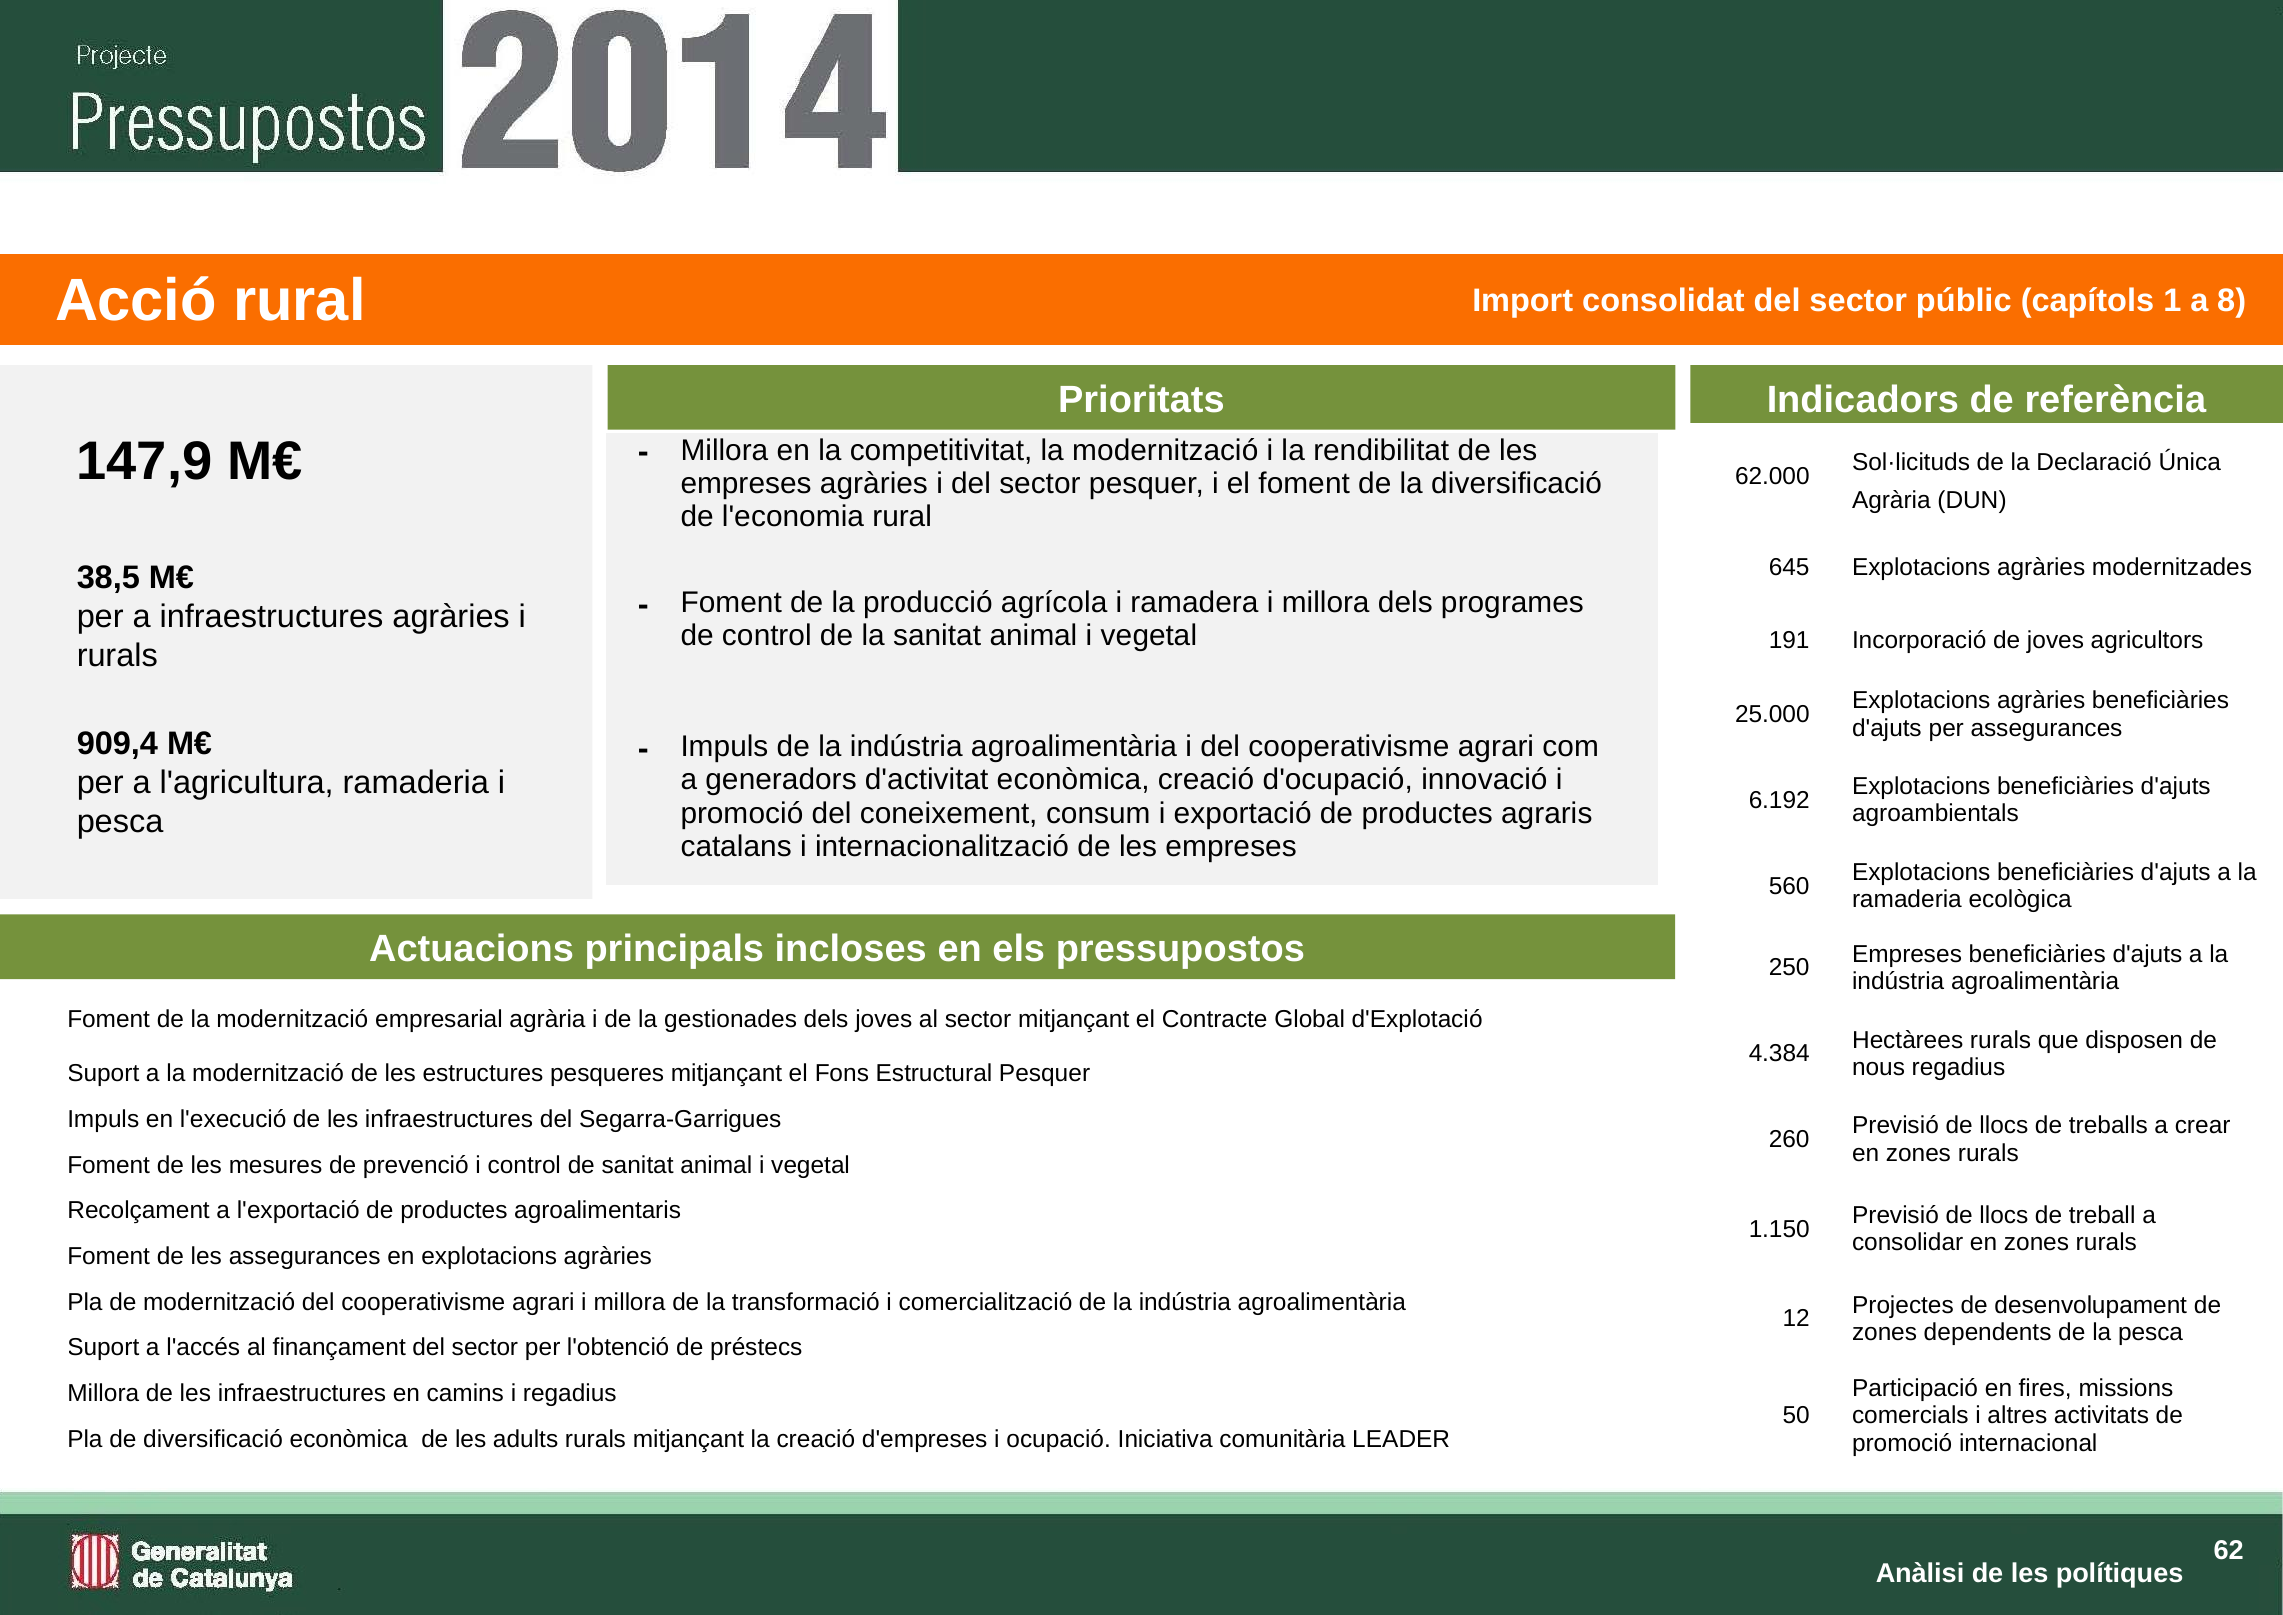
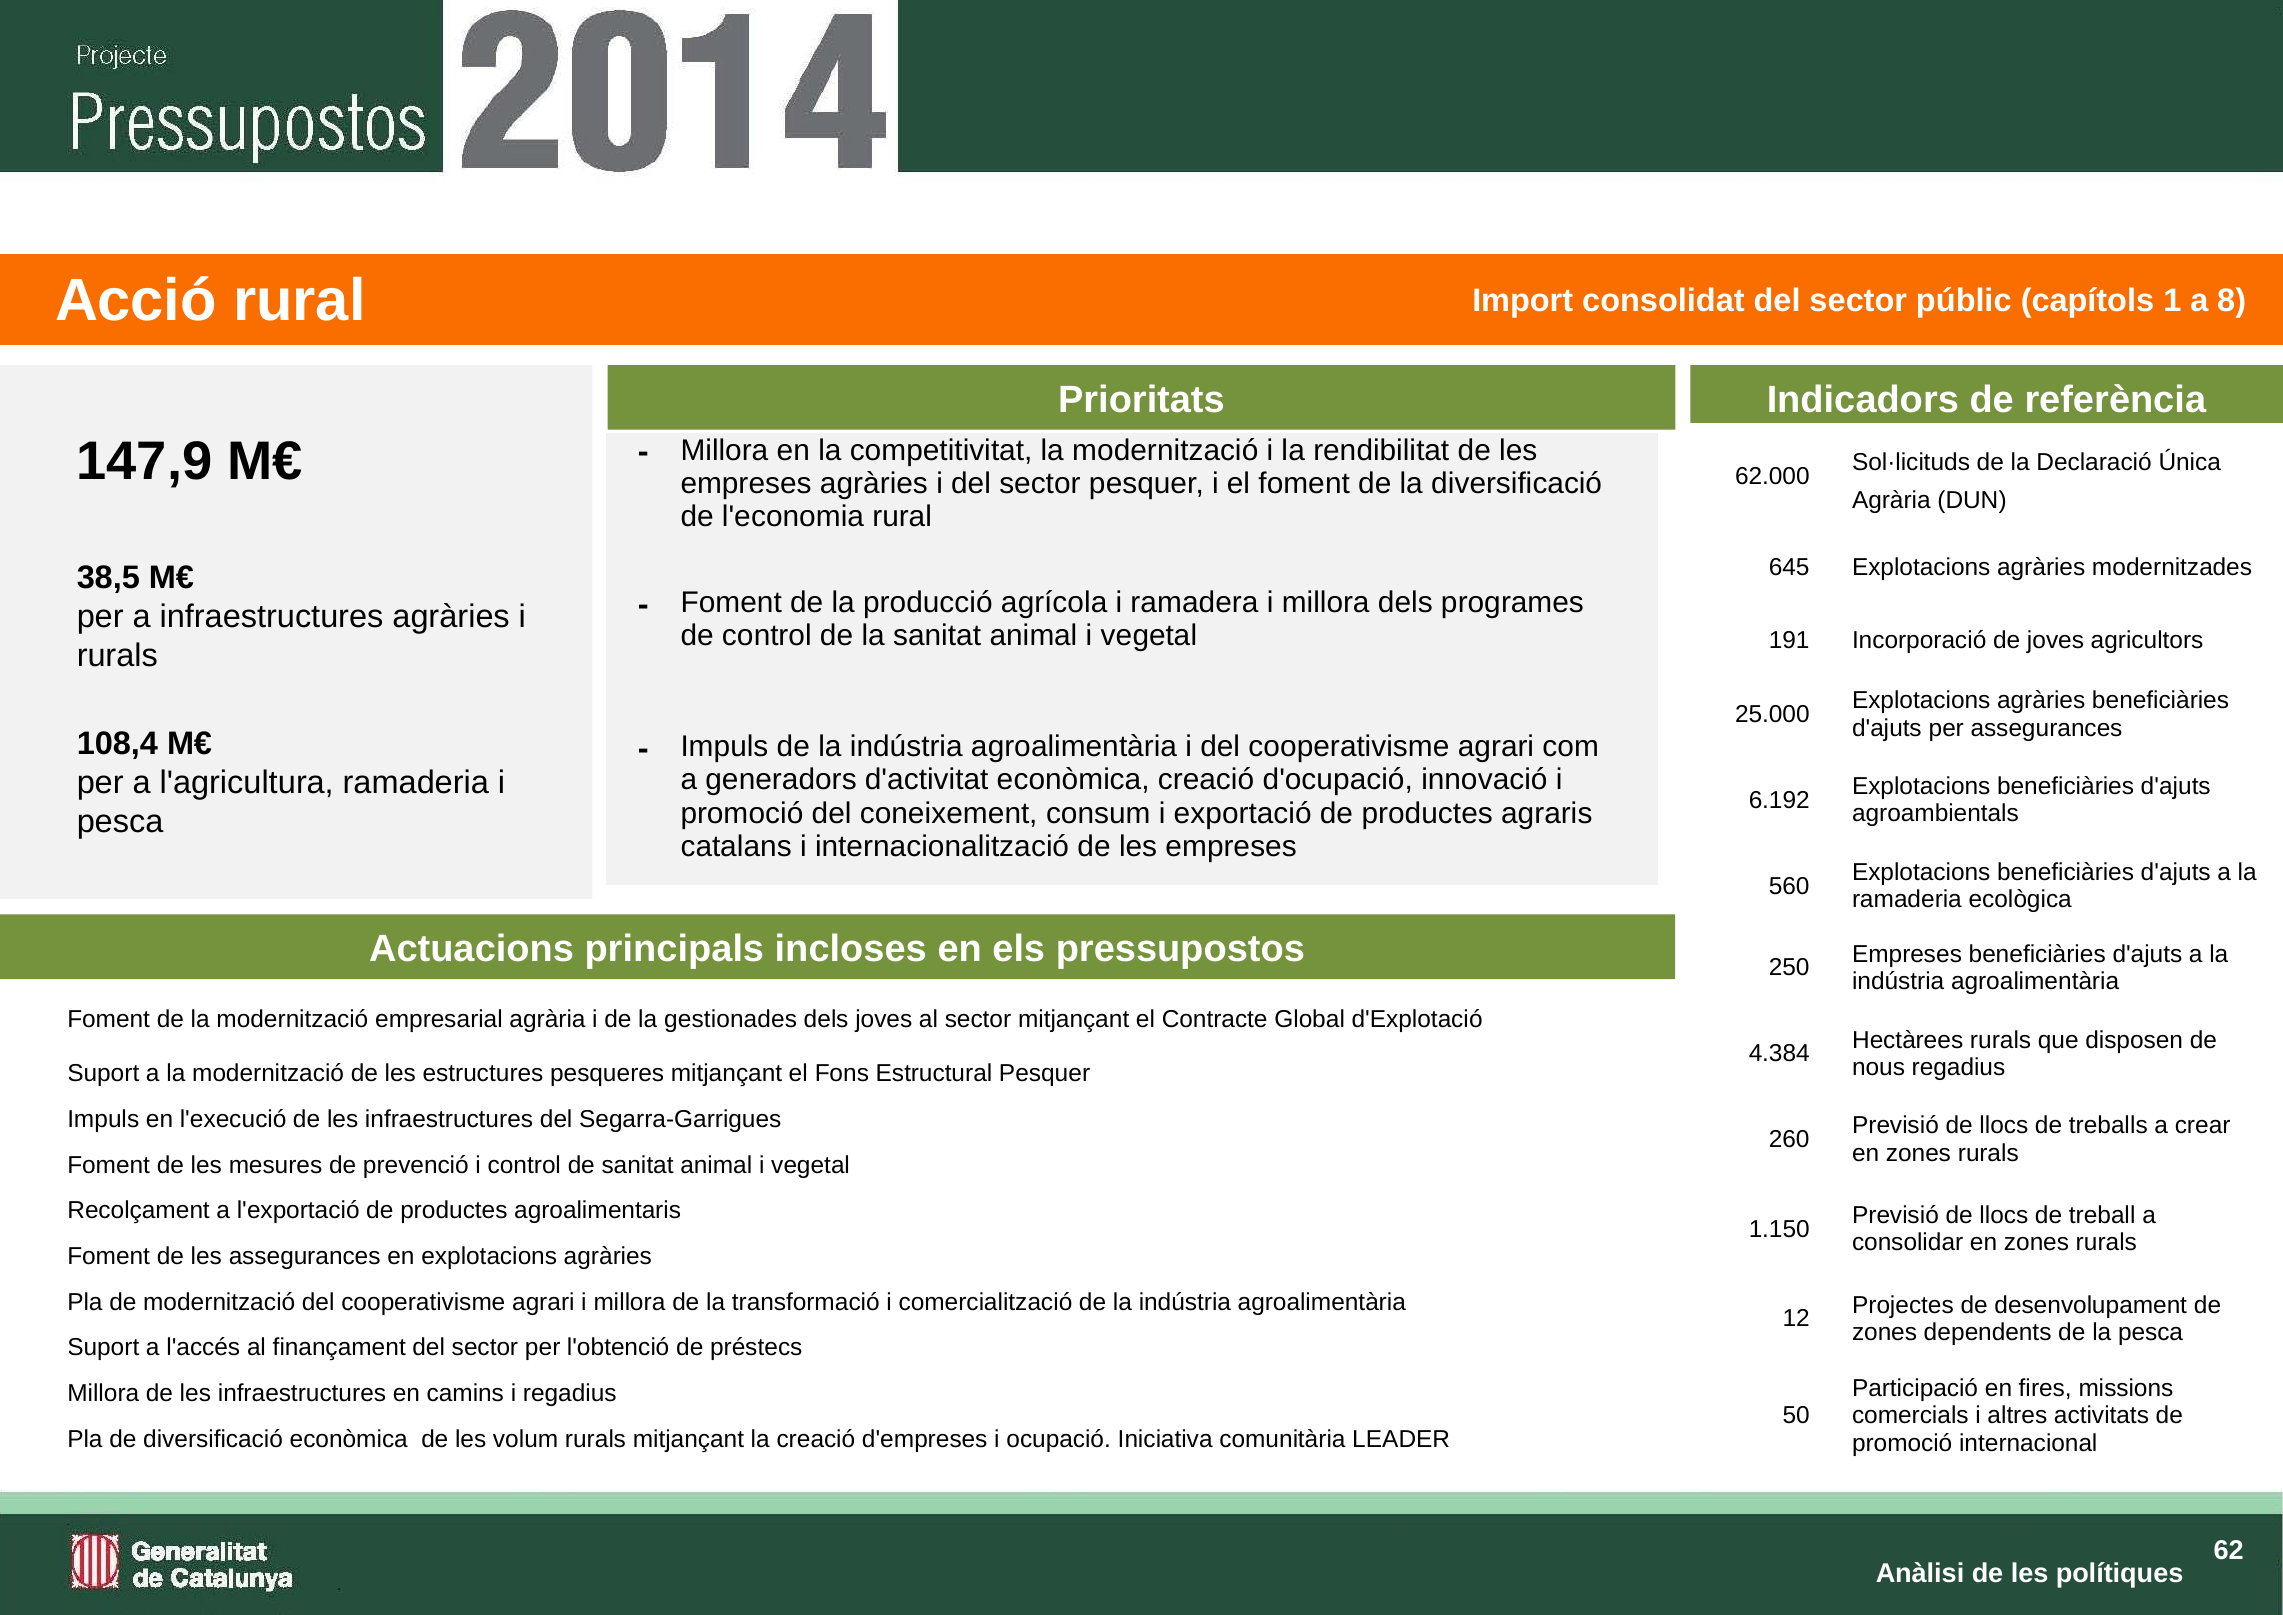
909,4: 909,4 -> 108,4 (117, 743)
adults: adults -> volum (526, 1438)
